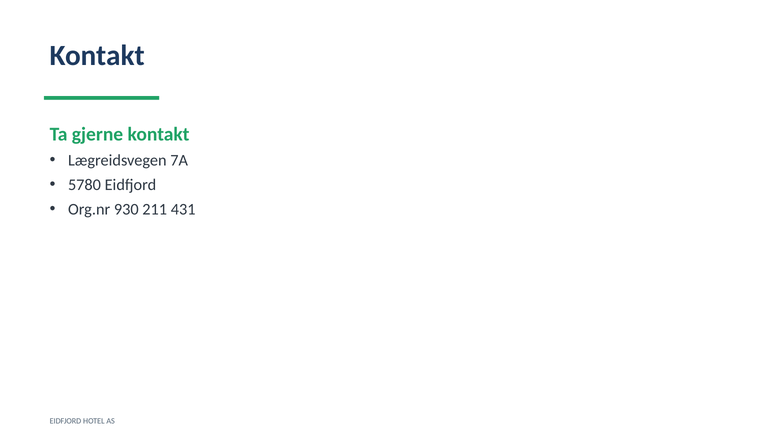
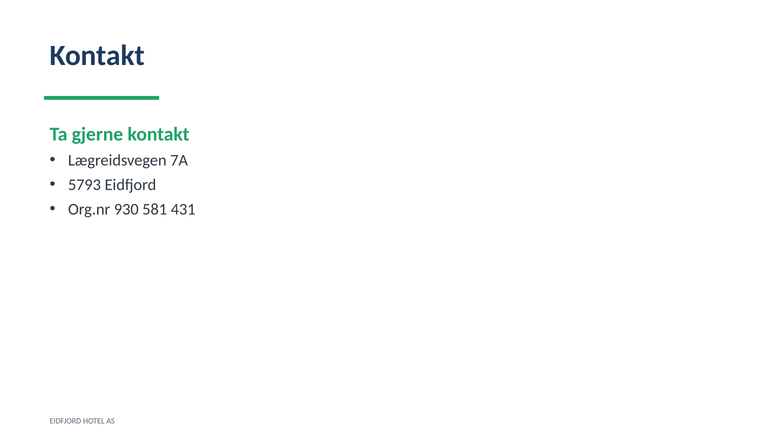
5780: 5780 -> 5793 (84, 185)
211: 211 -> 581 (155, 209)
